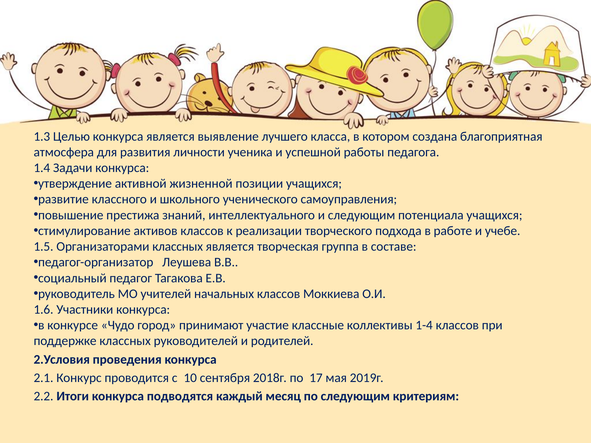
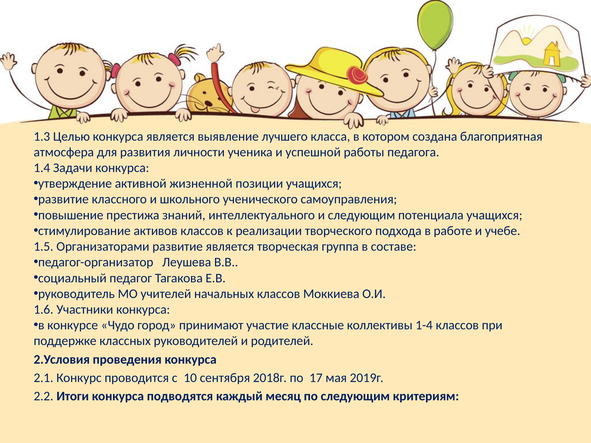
Организаторами классных: классных -> развитие (178, 247)
